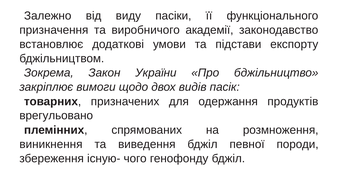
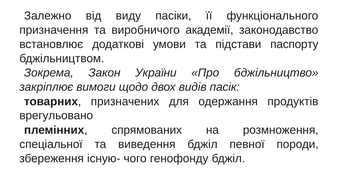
експорту: експорту -> паспорту (294, 44)
виникнення: виникнення -> спеціальної (51, 144)
